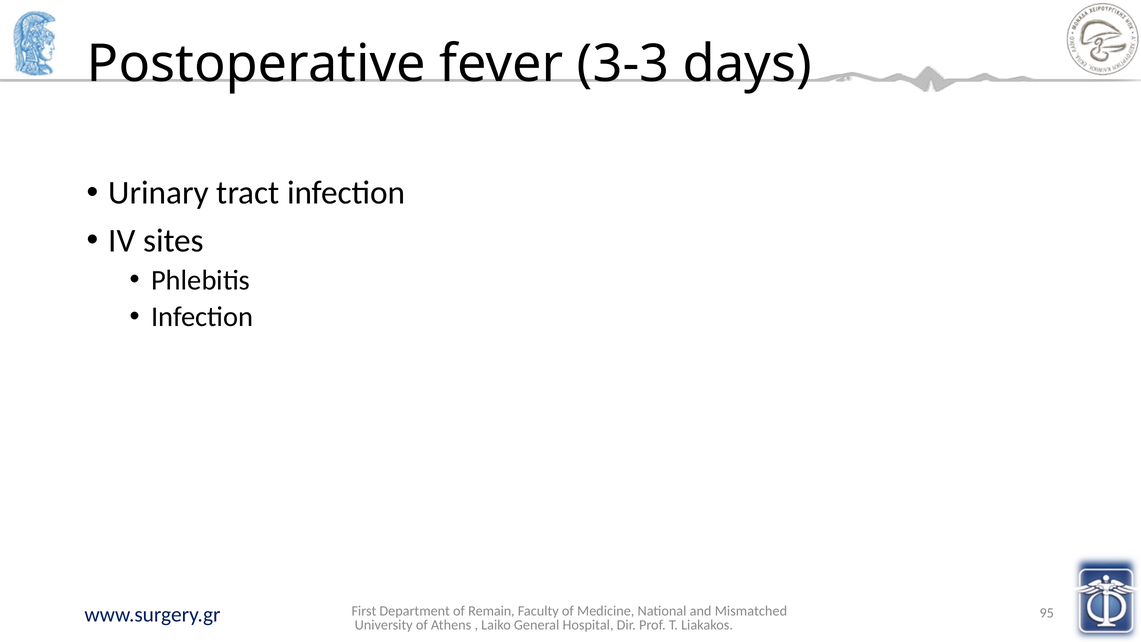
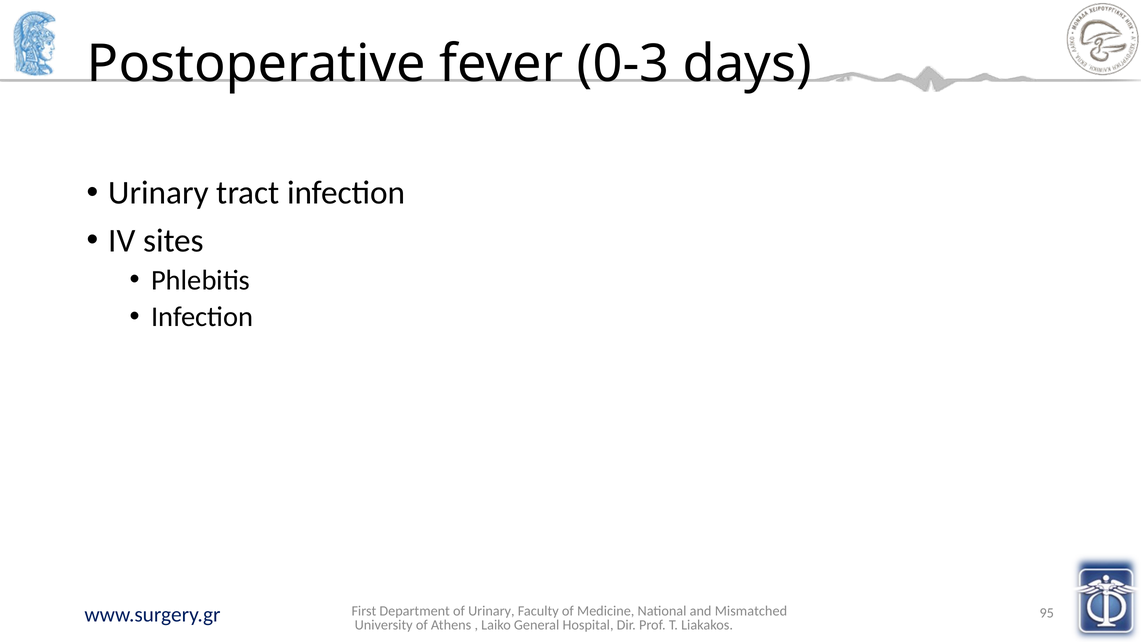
3-3: 3-3 -> 0-3 (623, 64)
of Remain: Remain -> Urinary (491, 611)
